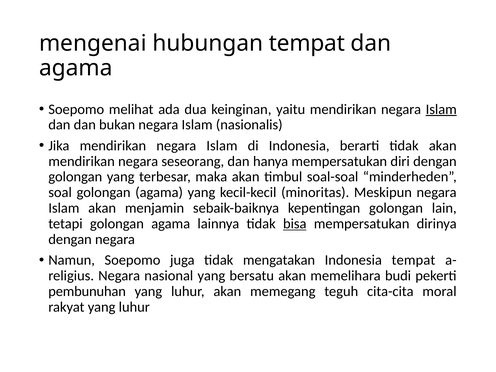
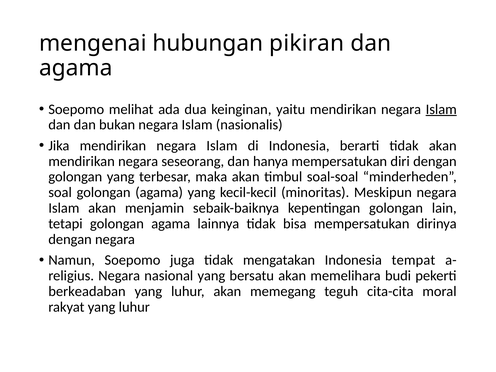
hubungan tempat: tempat -> pikiran (307, 43)
bisa underline: present -> none (295, 224)
pembunuhan: pembunuhan -> berkeadaban (87, 291)
